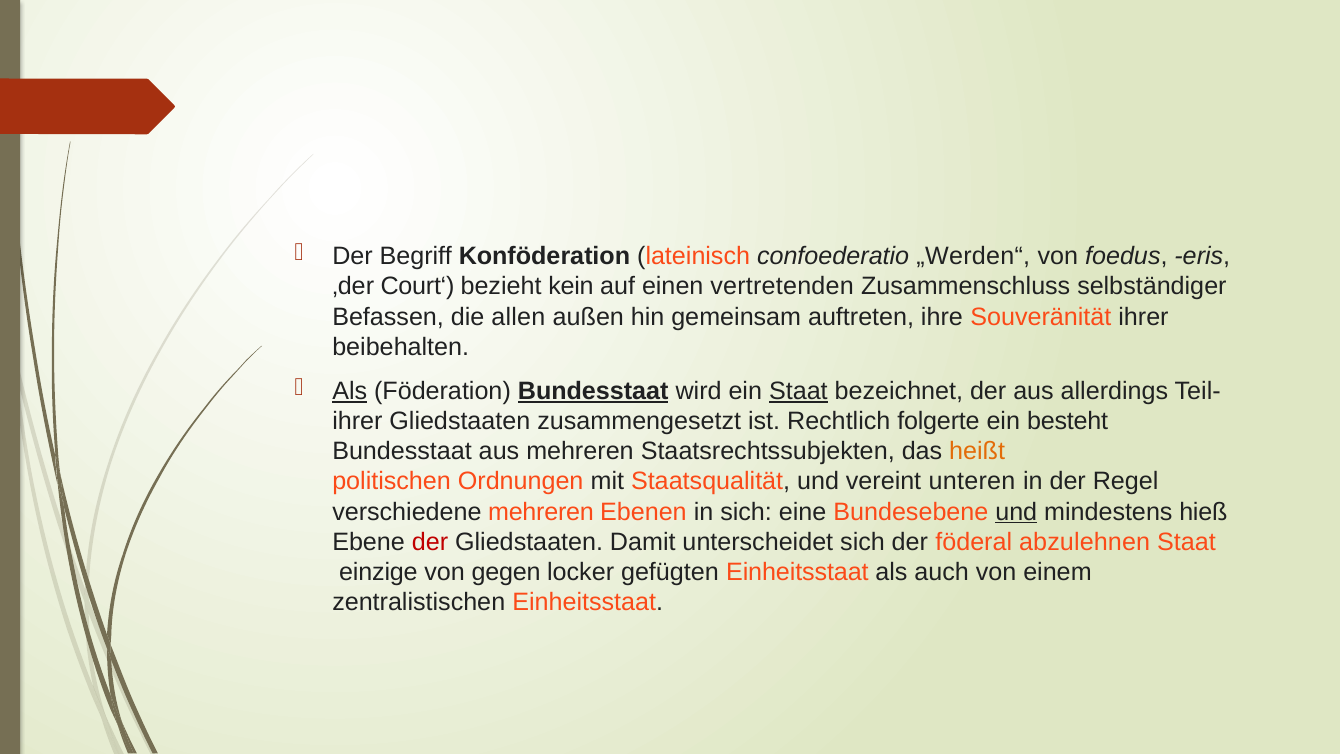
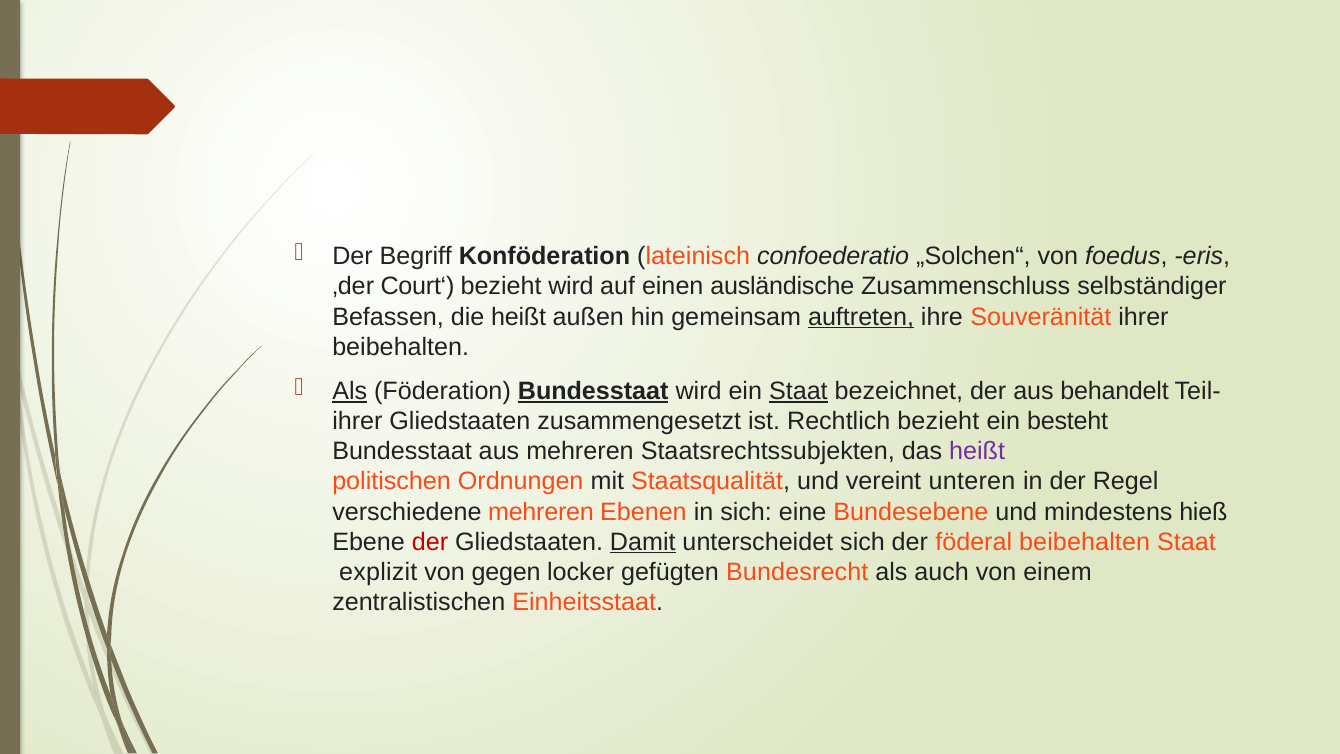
„Werden“: „Werden“ -> „Solchen“ (973, 256)
bezieht kein: kein -> wird (571, 287)
vertretenden: vertretenden -> ausländische (782, 287)
die allen: allen -> heißt (519, 317)
auftreten underline: none -> present (861, 317)
allerdings: allerdings -> behandelt (1115, 391)
Rechtlich folgerte: folgerte -> bezieht (938, 421)
heißt colour: orange -> purple (977, 451)
und underline: present -> none (1016, 512)
Damit underline: none -> present (643, 542)
föderal abzulehnen: abzulehnen -> beibehalten (1085, 542)
einzige: einzige -> explizit (378, 572)
gefügten Einheitsstaat: Einheitsstaat -> Bundesrecht (797, 572)
